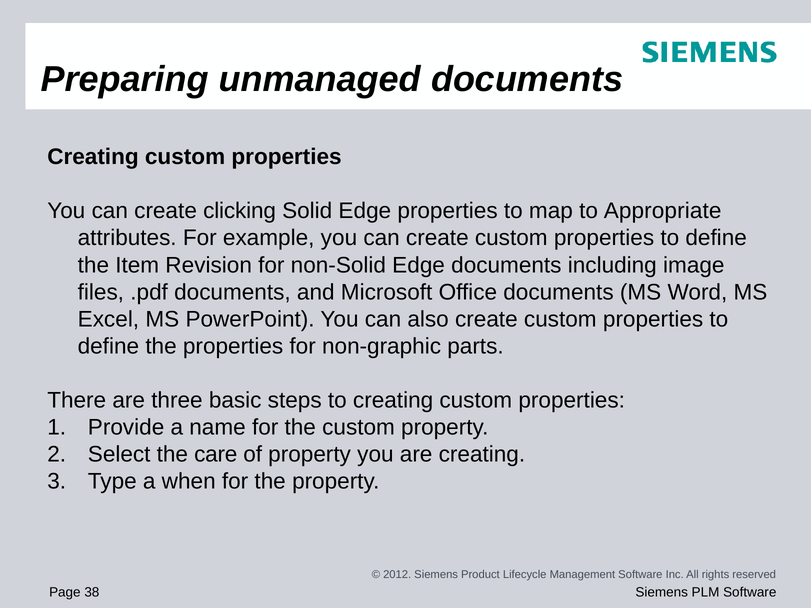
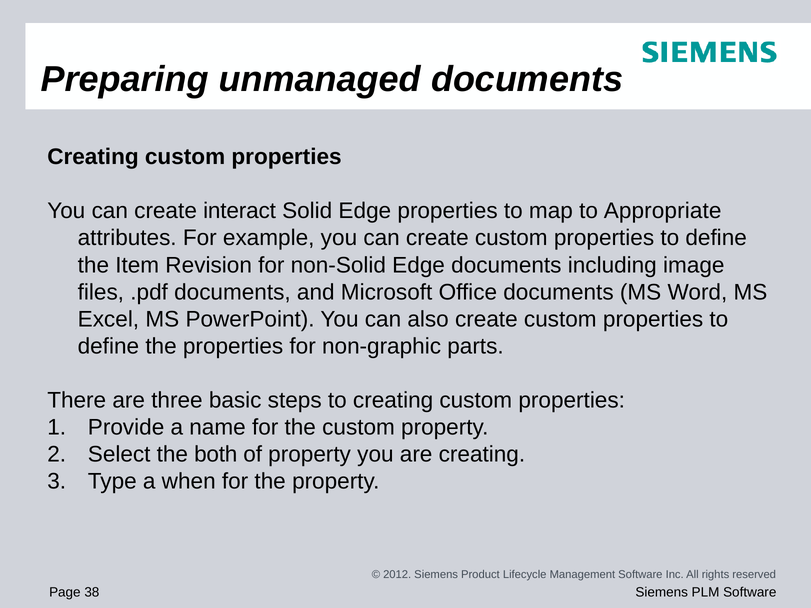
clicking: clicking -> interact (240, 211)
care: care -> both (216, 455)
